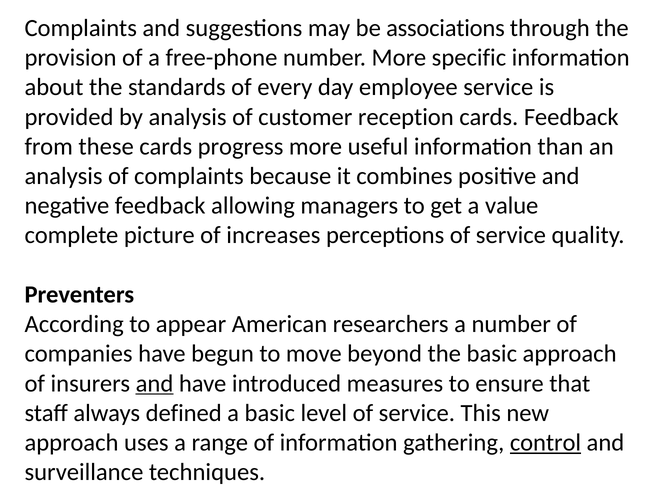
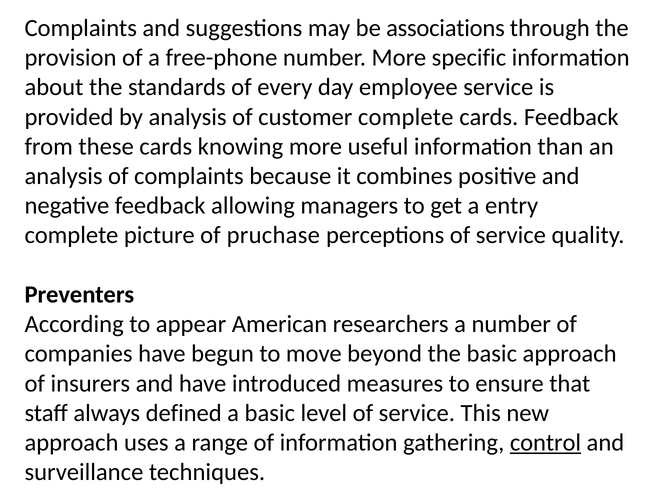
customer reception: reception -> complete (406, 117)
progress: progress -> knowing (240, 146)
value: value -> entry (512, 206)
increases: increases -> pruchase (273, 235)
and underline: present -> none (154, 383)
